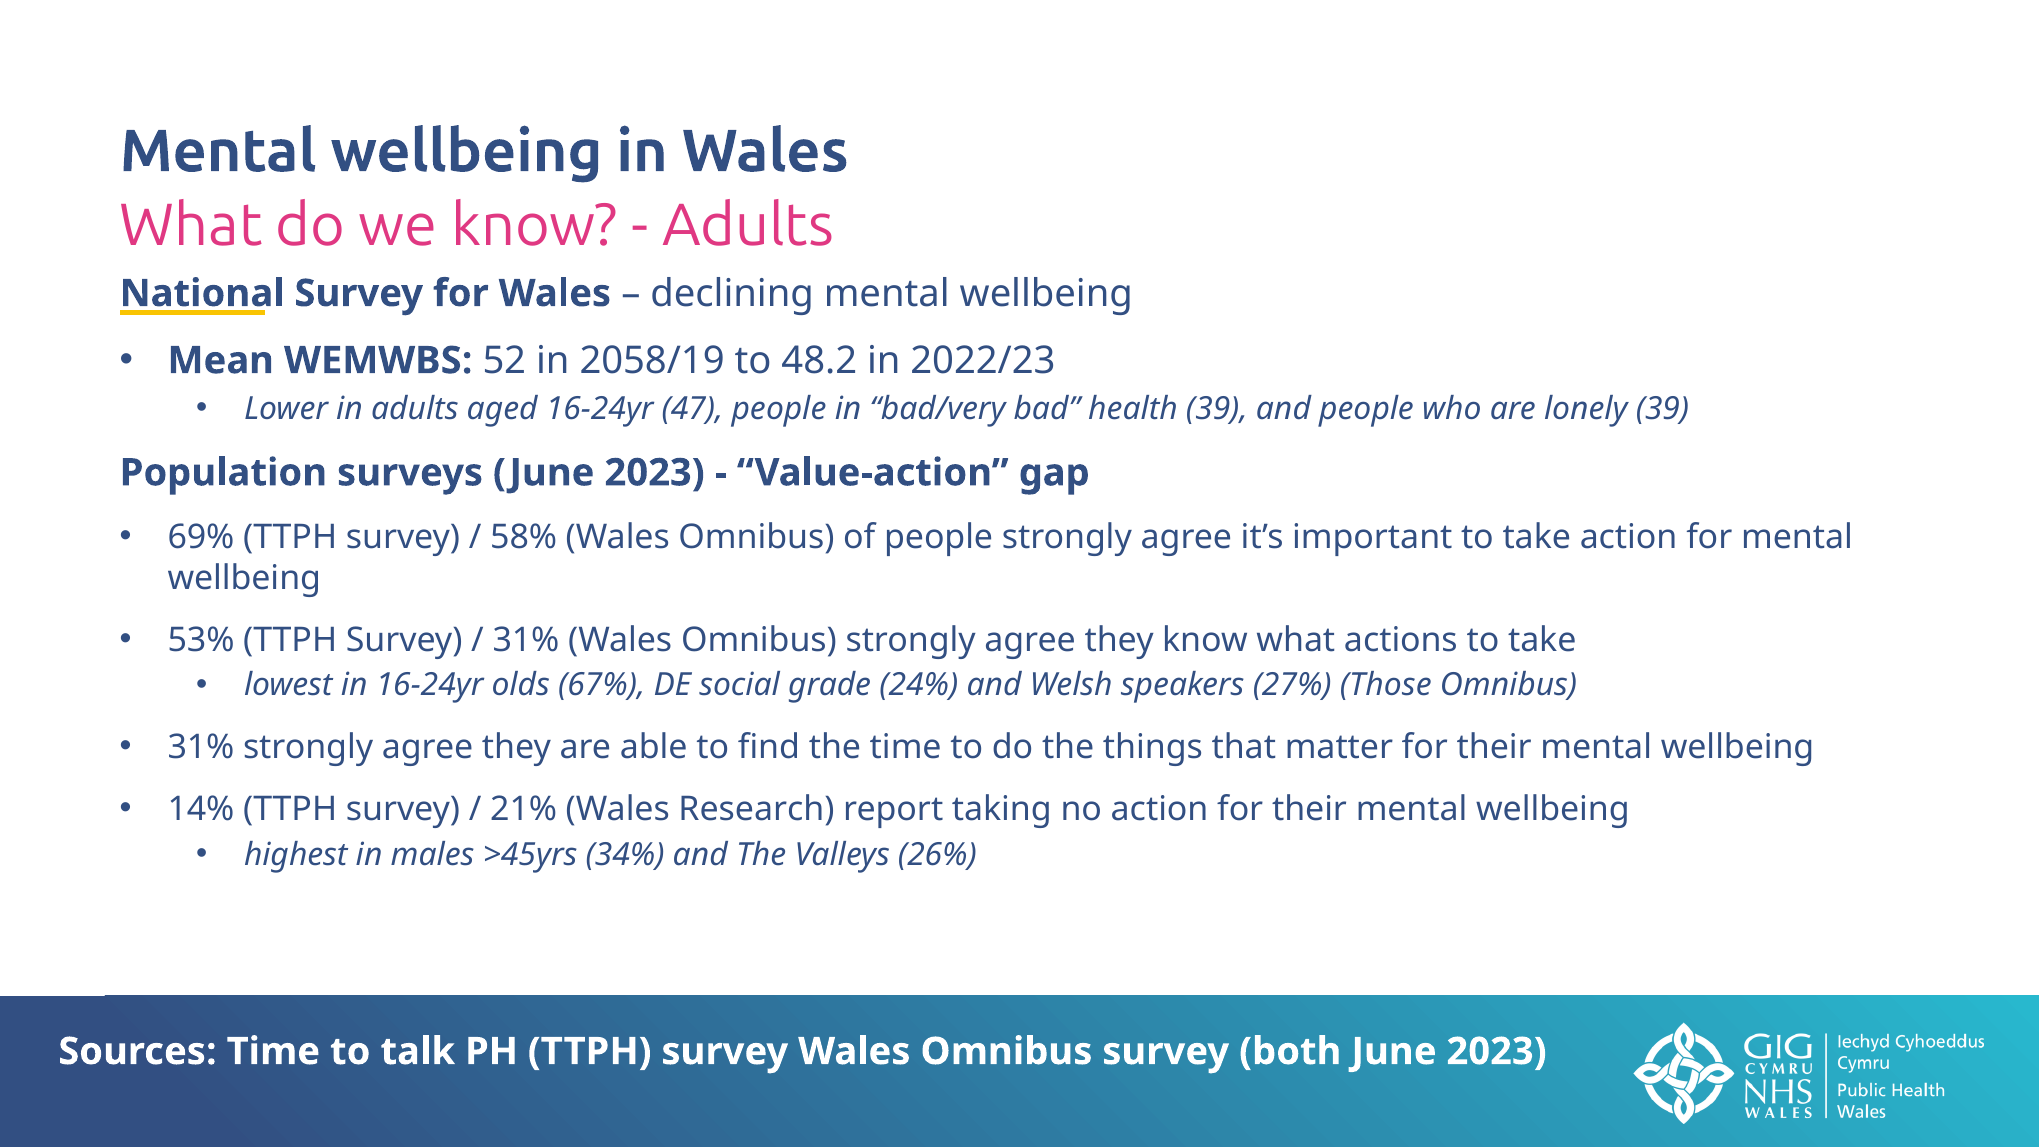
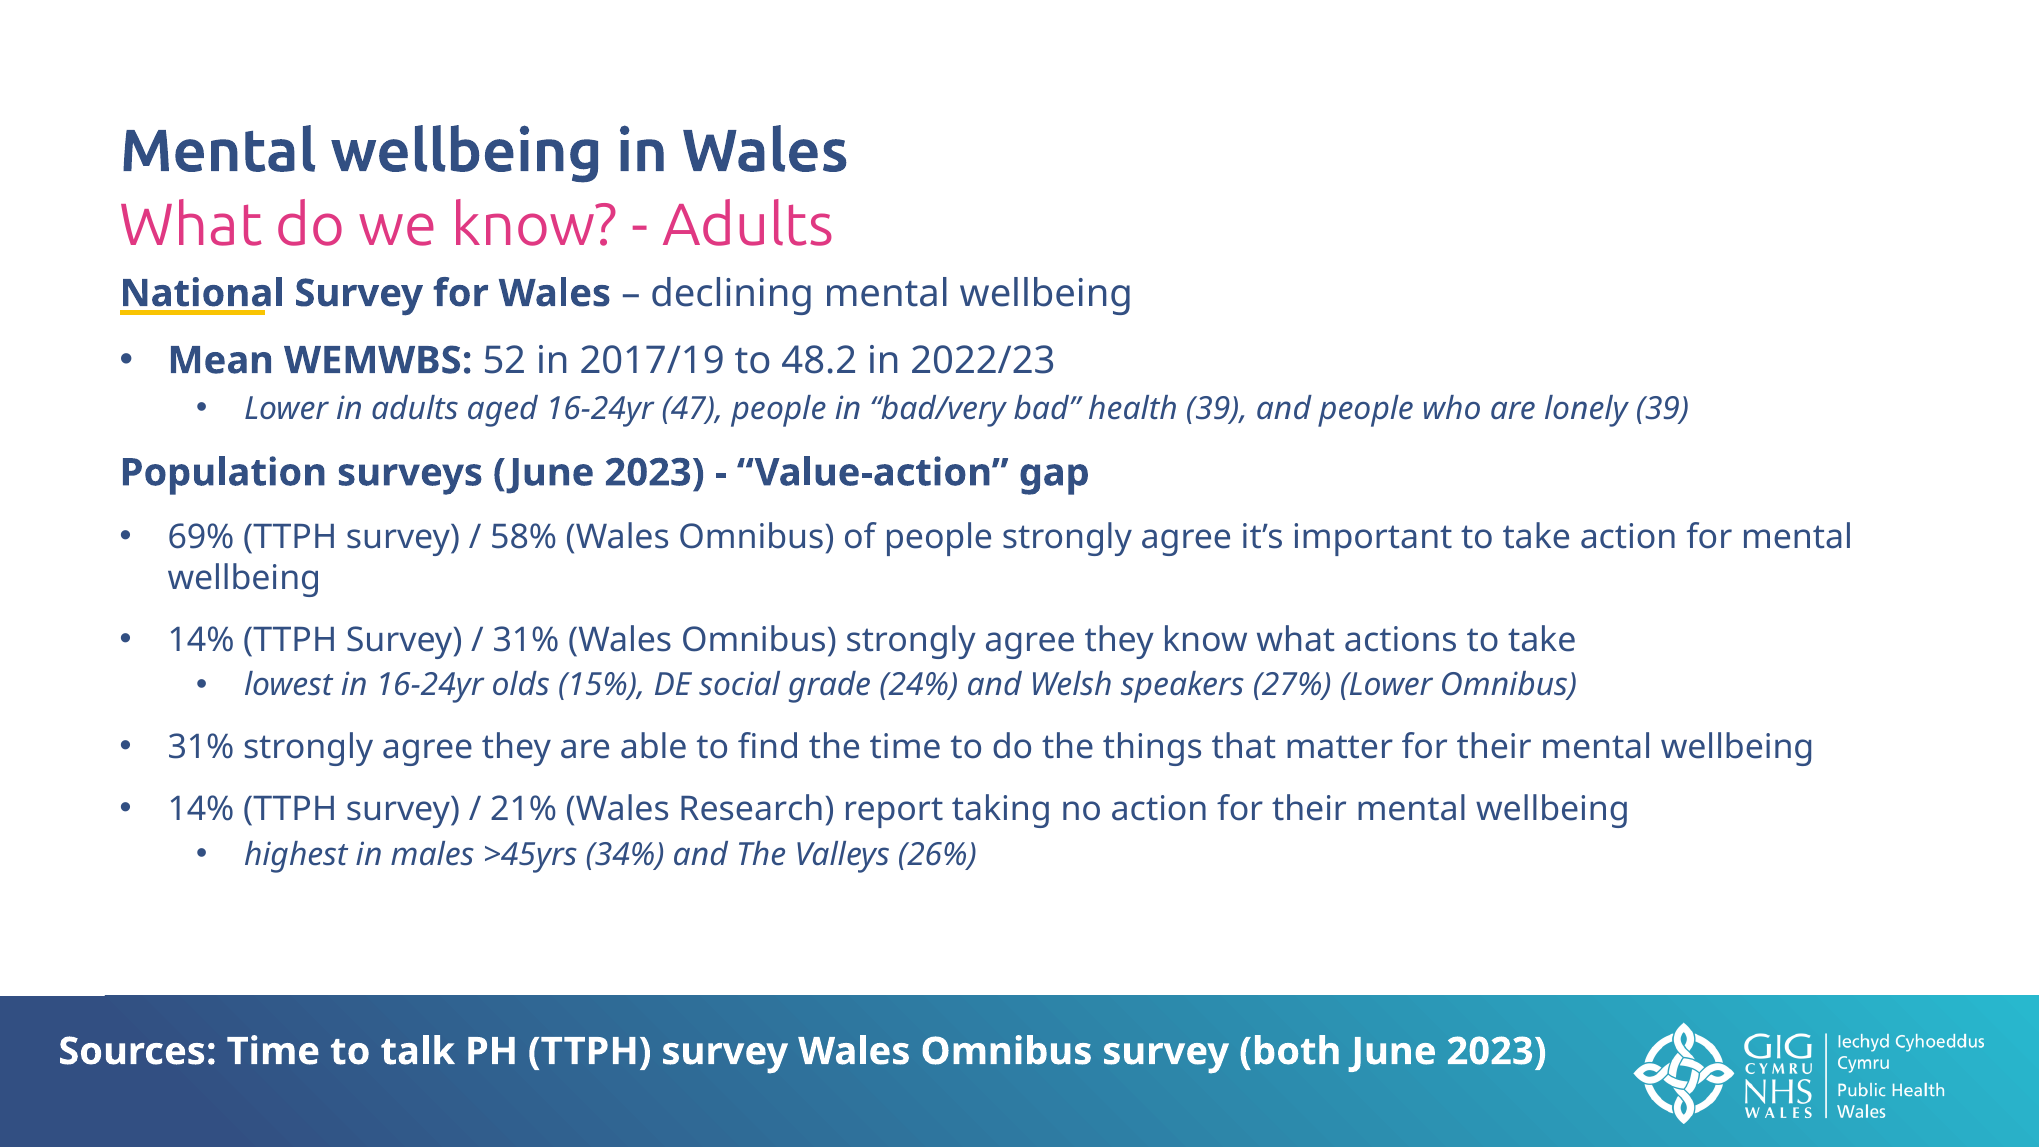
2058/19: 2058/19 -> 2017/19 (652, 361)
53%: 53% -> 14% (201, 640)
67%: 67% -> 15% (602, 685)
27% Those: Those -> Lower (1386, 685)
